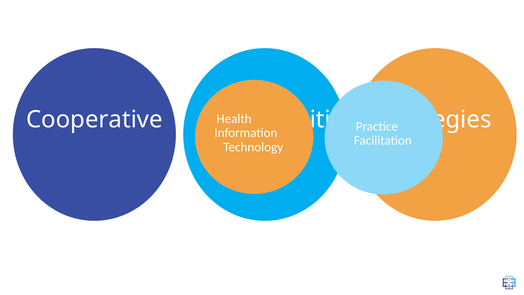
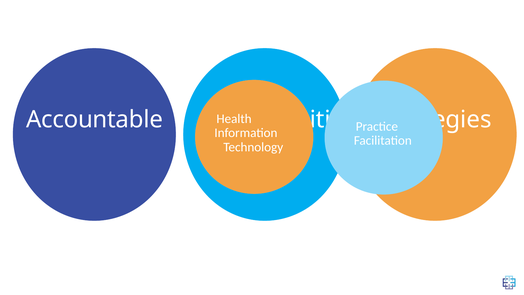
Cooperative: Cooperative -> Accountable (94, 119)
